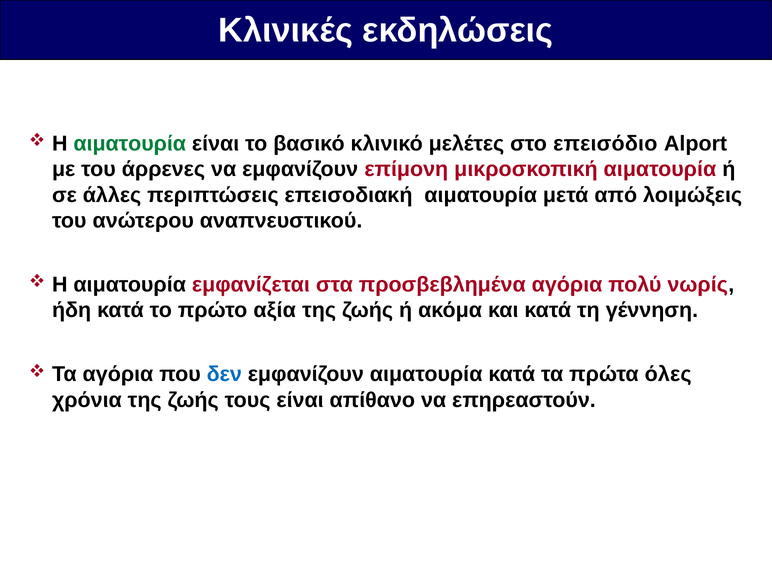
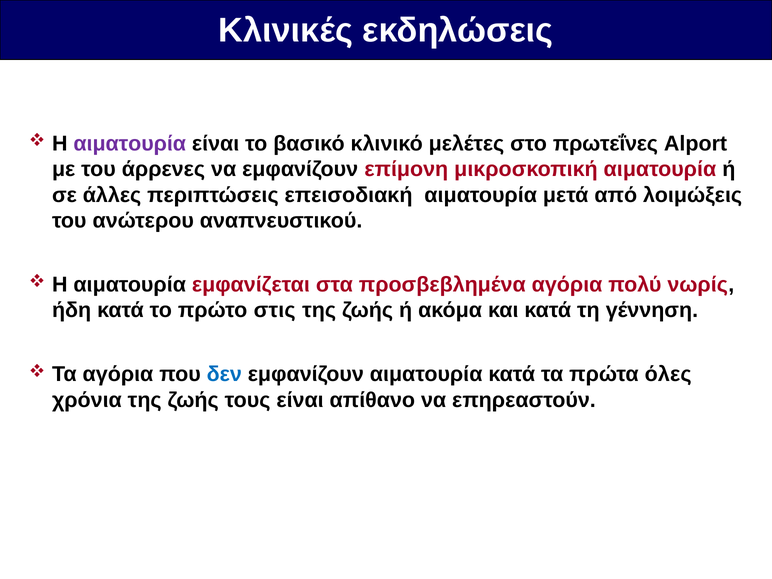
αιματουρία colour: green -> purple (130, 144)
επεισόδιο: επεισόδιο -> πρωτεΐνες (605, 144)
αξία: αξία -> στις (275, 310)
